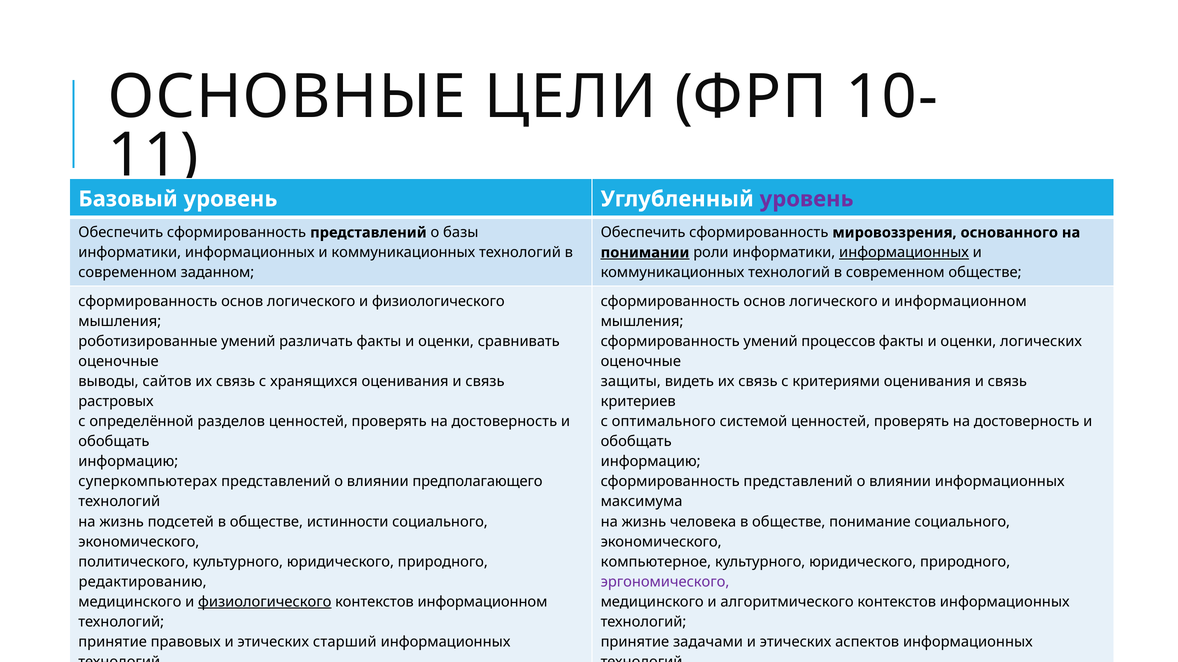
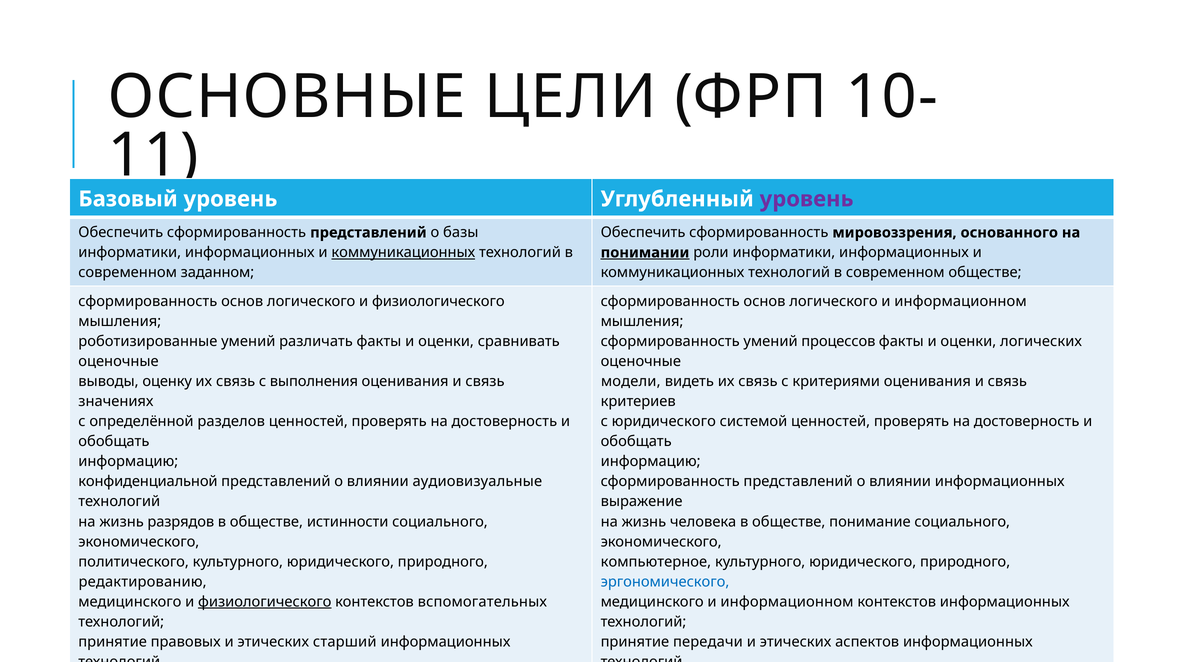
коммуникационных underline: none -> present (403, 253)
информационных underline: present -> none (904, 253)
сайтов: сайтов -> оценку (167, 382)
хранящихся: хранящихся -> выполнения (314, 382)
защиты: защиты -> модели (631, 382)
растровых: растровых -> значениях (116, 402)
с оптимального: оптимального -> юридического (664, 422)
суперкомпьютерах: суперкомпьютерах -> конфиденциальной (148, 482)
предполагающего: предполагающего -> аудиовизуальные (477, 482)
максимума: максимума -> выражение (642, 502)
подсетей: подсетей -> разрядов (181, 522)
эргономического colour: purple -> blue (665, 582)
контекстов информационном: информационном -> вспомогательных (482, 602)
медицинского и алгоритмического: алгоритмического -> информационном (787, 602)
задачами: задачами -> передачи (708, 642)
